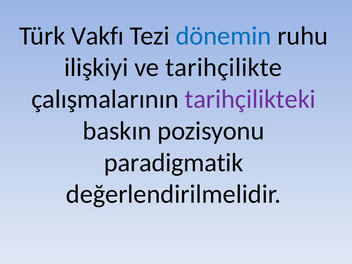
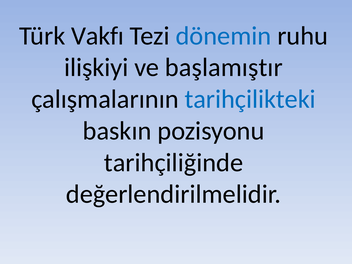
tarihçilikte: tarihçilikte -> başlamıştır (224, 68)
tarihçilikteki colour: purple -> blue (250, 99)
paradigmatik: paradigmatik -> tarihçiliğinde (174, 163)
